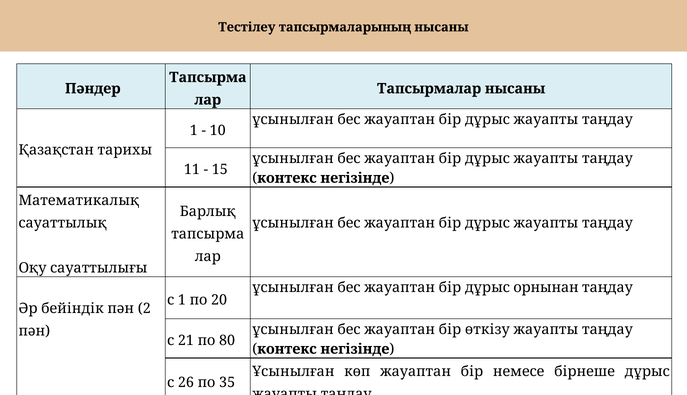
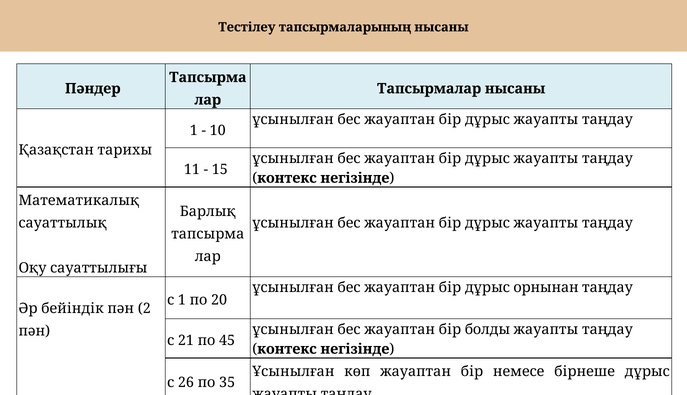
өткізу: өткізу -> болды (487, 330)
80: 80 -> 45 (227, 341)
